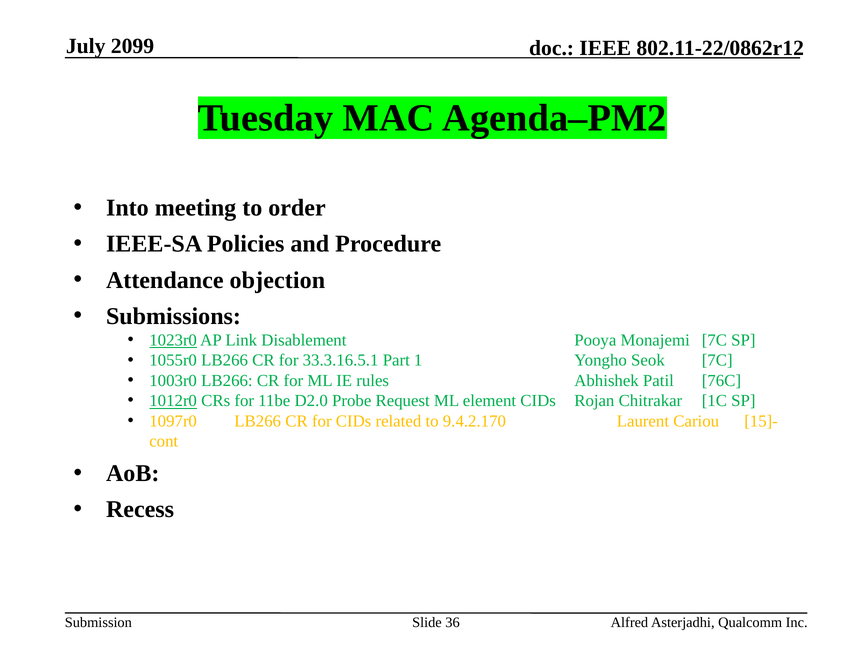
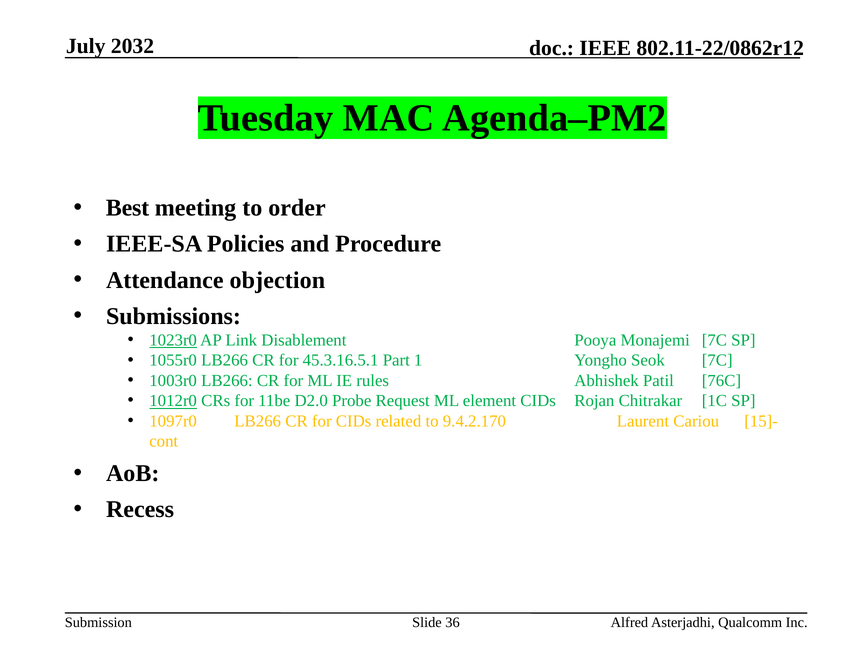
2099: 2099 -> 2032 (132, 46)
Into: Into -> Best (128, 208)
33.3.16.5.1: 33.3.16.5.1 -> 45.3.16.5.1 (341, 360)
